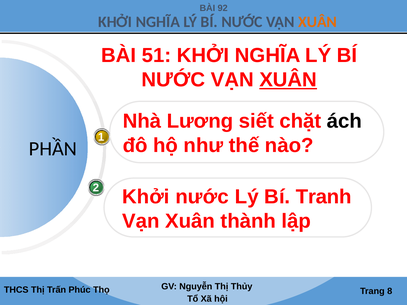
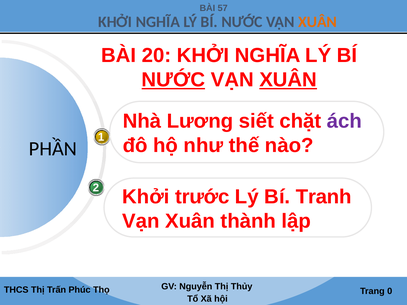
92: 92 -> 57 (223, 8)
51: 51 -> 20 (157, 56)
NƯỚC underline: none -> present (173, 80)
ách colour: black -> purple (344, 121)
Khởi nước: nước -> trước (202, 197)
8: 8 -> 0 (390, 292)
